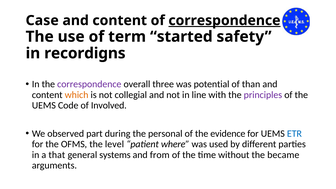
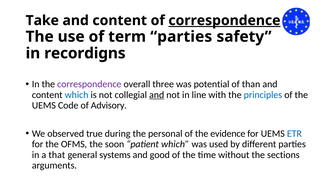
Case: Case -> Take (42, 20)
term started: started -> parties (181, 37)
which colour: orange -> blue (77, 95)
and underline: none -> present (157, 95)
principles colour: purple -> blue (263, 95)
Involved: Involved -> Advisory (109, 105)
part: part -> true (94, 134)
level: level -> soon (115, 144)
patient where: where -> which (175, 144)
from: from -> good (160, 155)
became: became -> sections (283, 155)
